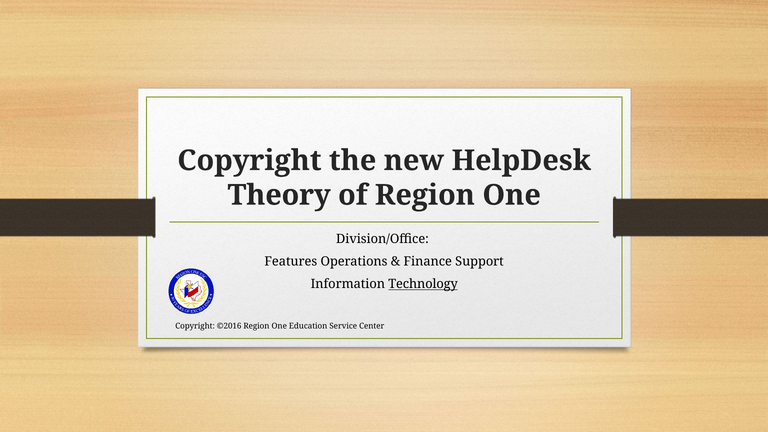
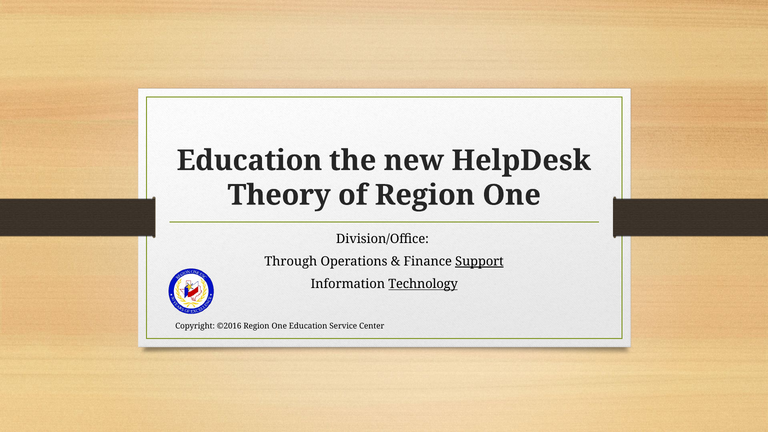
Copyright: Copyright -> Education (250, 161)
Features: Features -> Through (291, 262)
Support underline: none -> present (479, 262)
